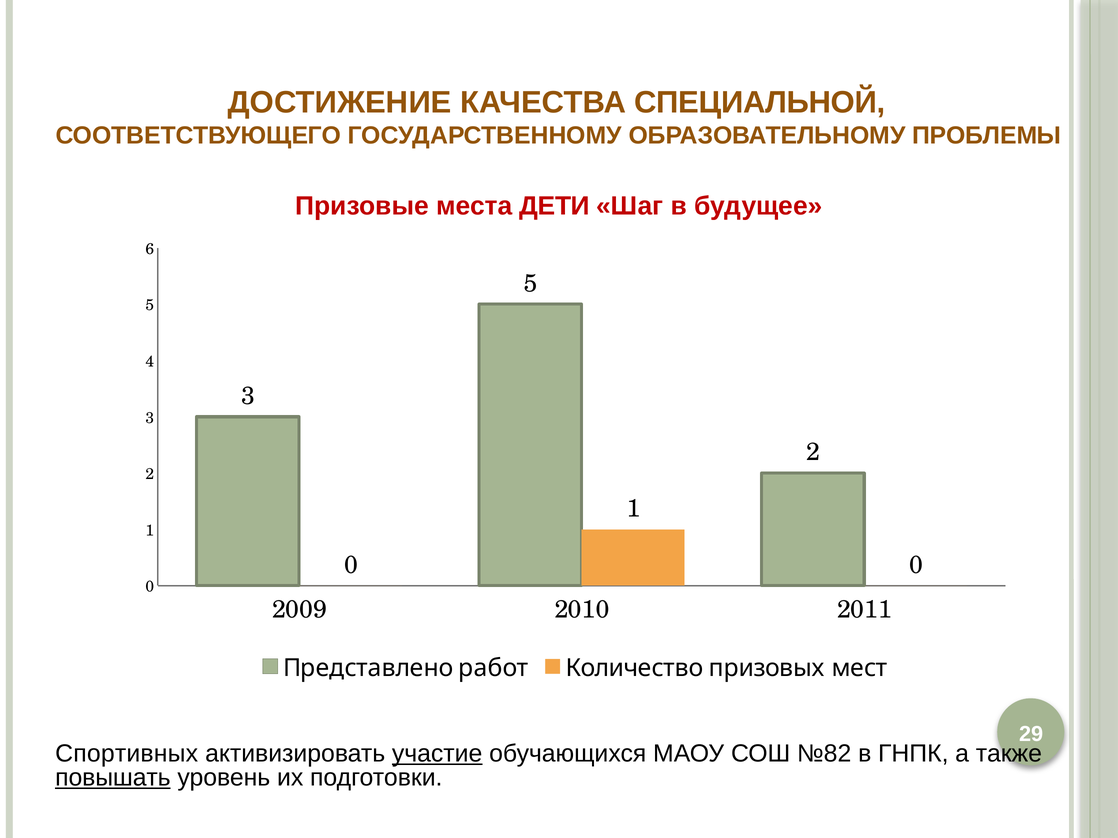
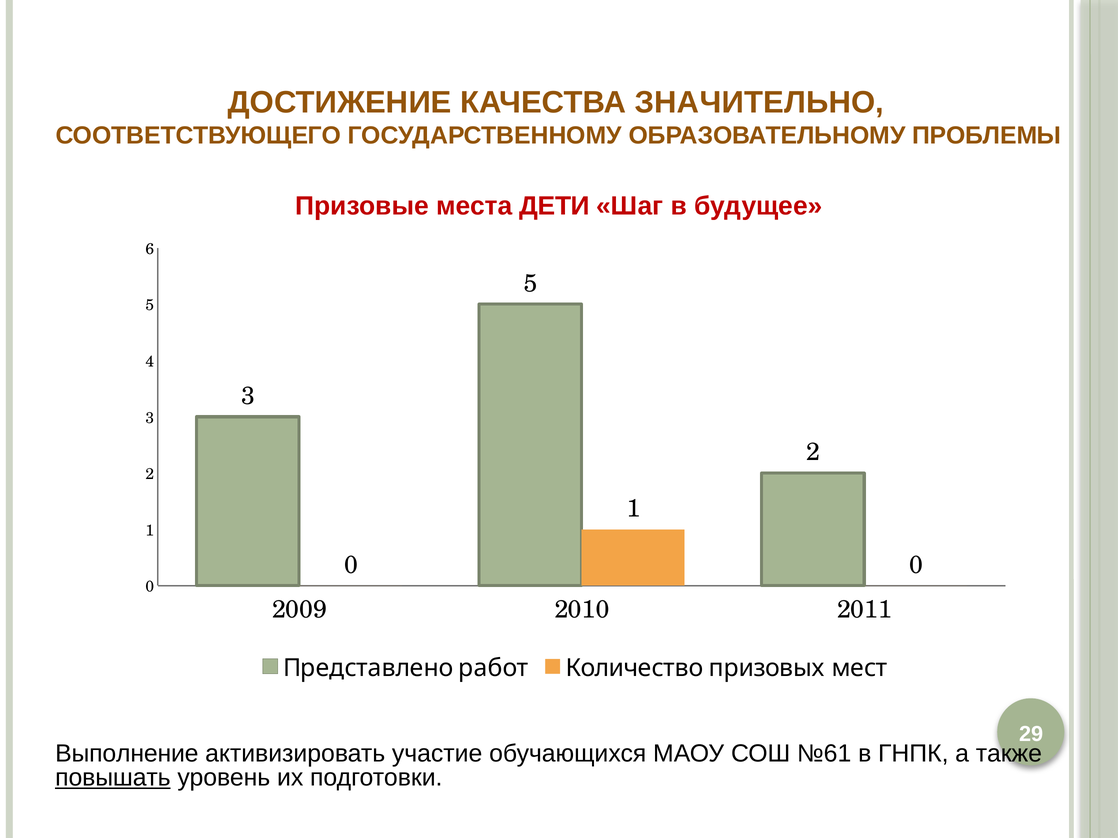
СПЕЦИАЛЬНОЙ: СПЕЦИАЛЬНОЙ -> ЗНАЧИТЕЛЬНО (759, 103)
Спортивных: Спортивных -> Выполнение (127, 754)
участие underline: present -> none (437, 754)
№82: №82 -> №61 (824, 754)
